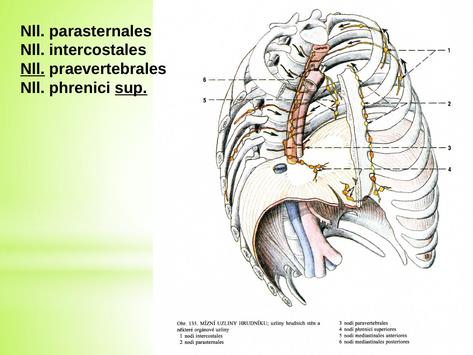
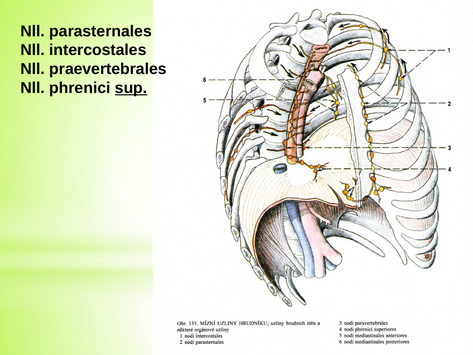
Nll underline: present -> none (33, 69)
